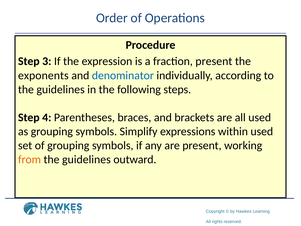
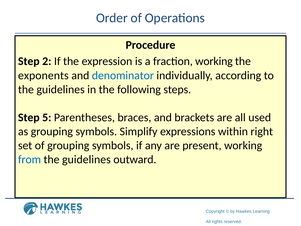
3: 3 -> 2 (47, 61)
fraction present: present -> working (214, 61)
4: 4 -> 5 (47, 117)
within used: used -> right (262, 131)
from colour: orange -> blue (30, 159)
